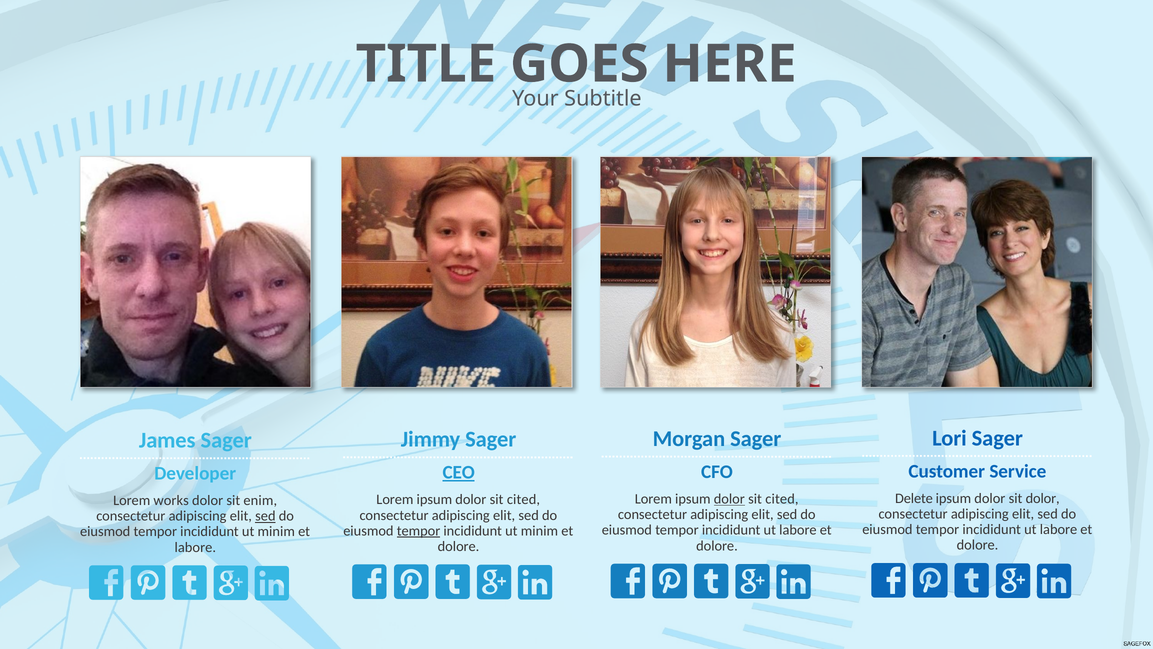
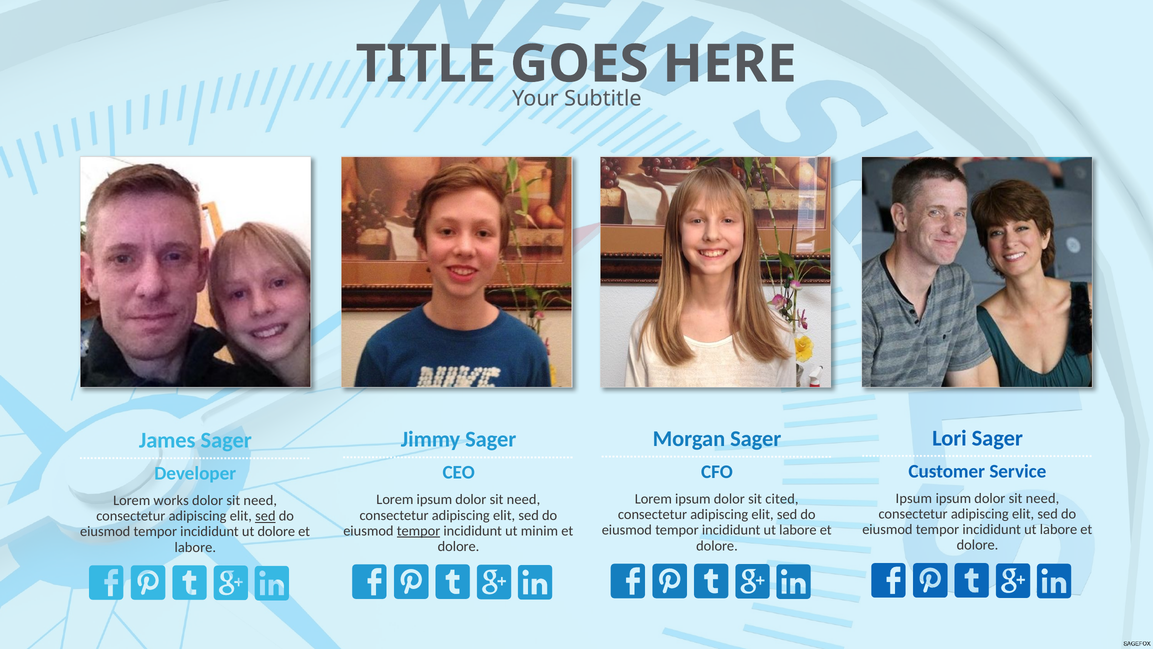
CEO underline: present -> none (459, 472)
Delete: Delete -> Ipsum (914, 498)
dolor: dolor -> need (1042, 498)
dolor underline: present -> none (729, 499)
cited: cited -> need (523, 499)
enim: enim -> need (260, 500)
minim: minim -> dolore (276, 531)
